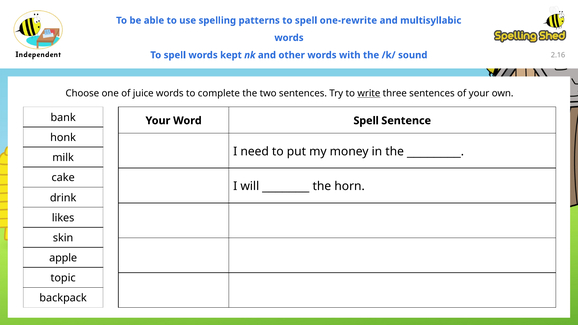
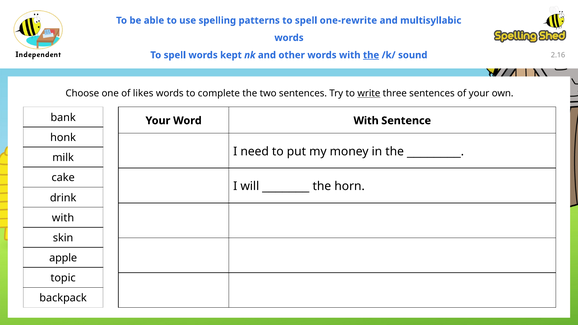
the underline: none -> present (371, 55)
juice: juice -> likes (143, 93)
Word Spell: Spell -> With (366, 121)
likes: likes -> with (63, 218)
